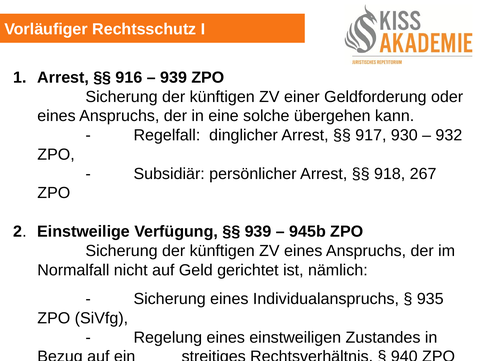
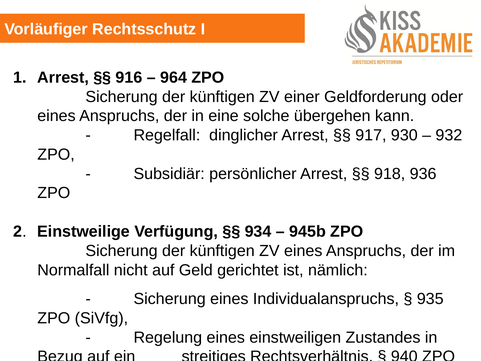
939: 939 -> 964 (174, 77)
267: 267 -> 936 (423, 174)
939: 939 -> 934 (258, 231)
